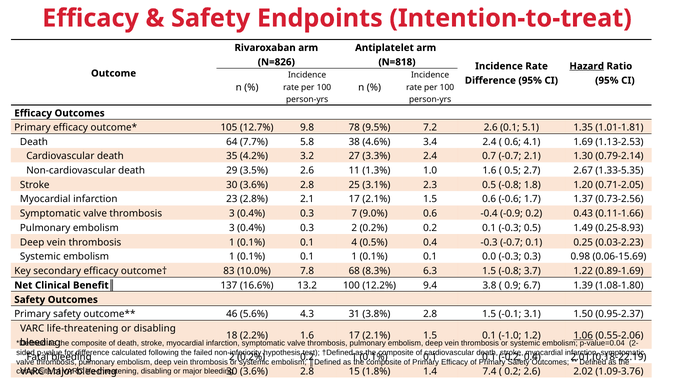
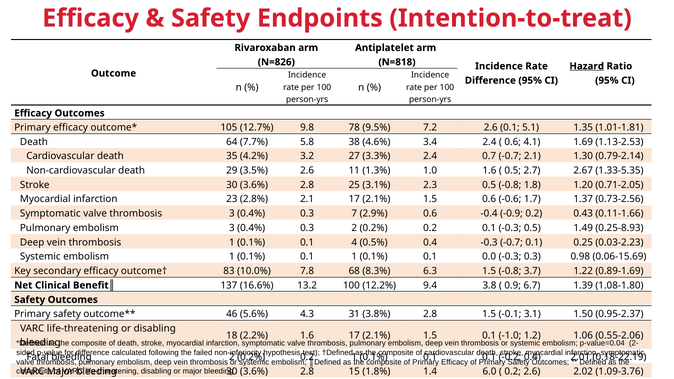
7 9.0%: 9.0% -> 2.9% (374, 214)
1.06 underline: present -> none (583, 336)
7.4: 7.4 -> 6.0 (489, 371)
